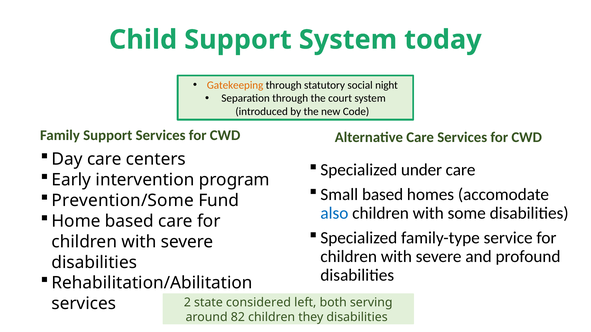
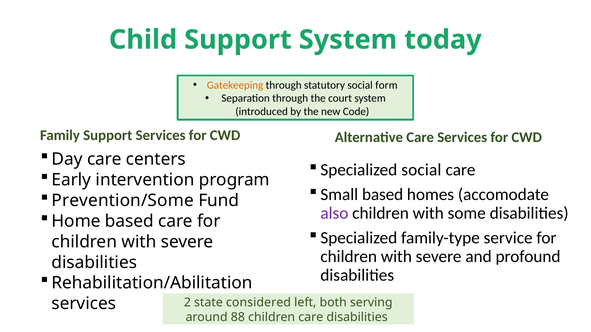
night: night -> form (386, 85)
Specialized under: under -> social (421, 170)
also colour: blue -> purple (334, 213)
82: 82 -> 88 (238, 318)
children they: they -> care (311, 318)
